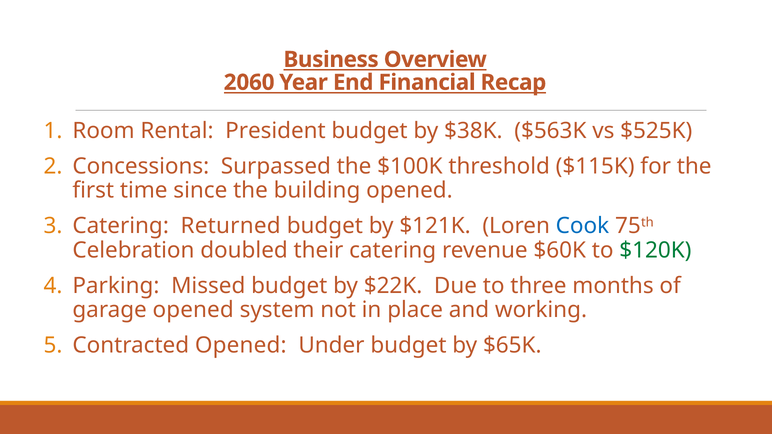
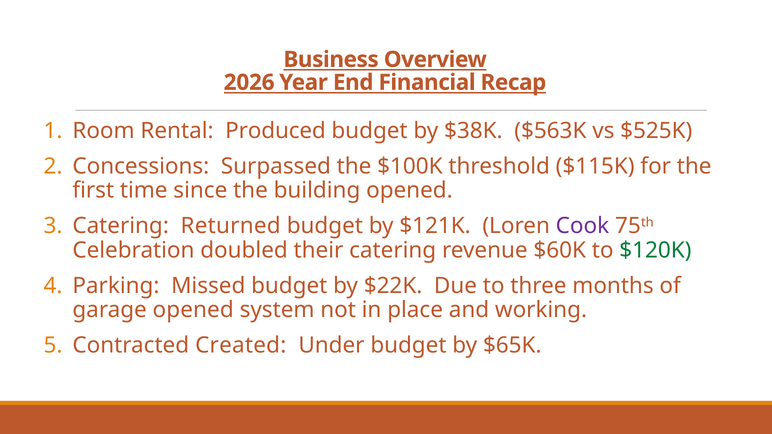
2060: 2060 -> 2026 (249, 82)
President: President -> Produced (276, 131)
Cook colour: blue -> purple (582, 226)
Contracted Opened: Opened -> Created (241, 346)
